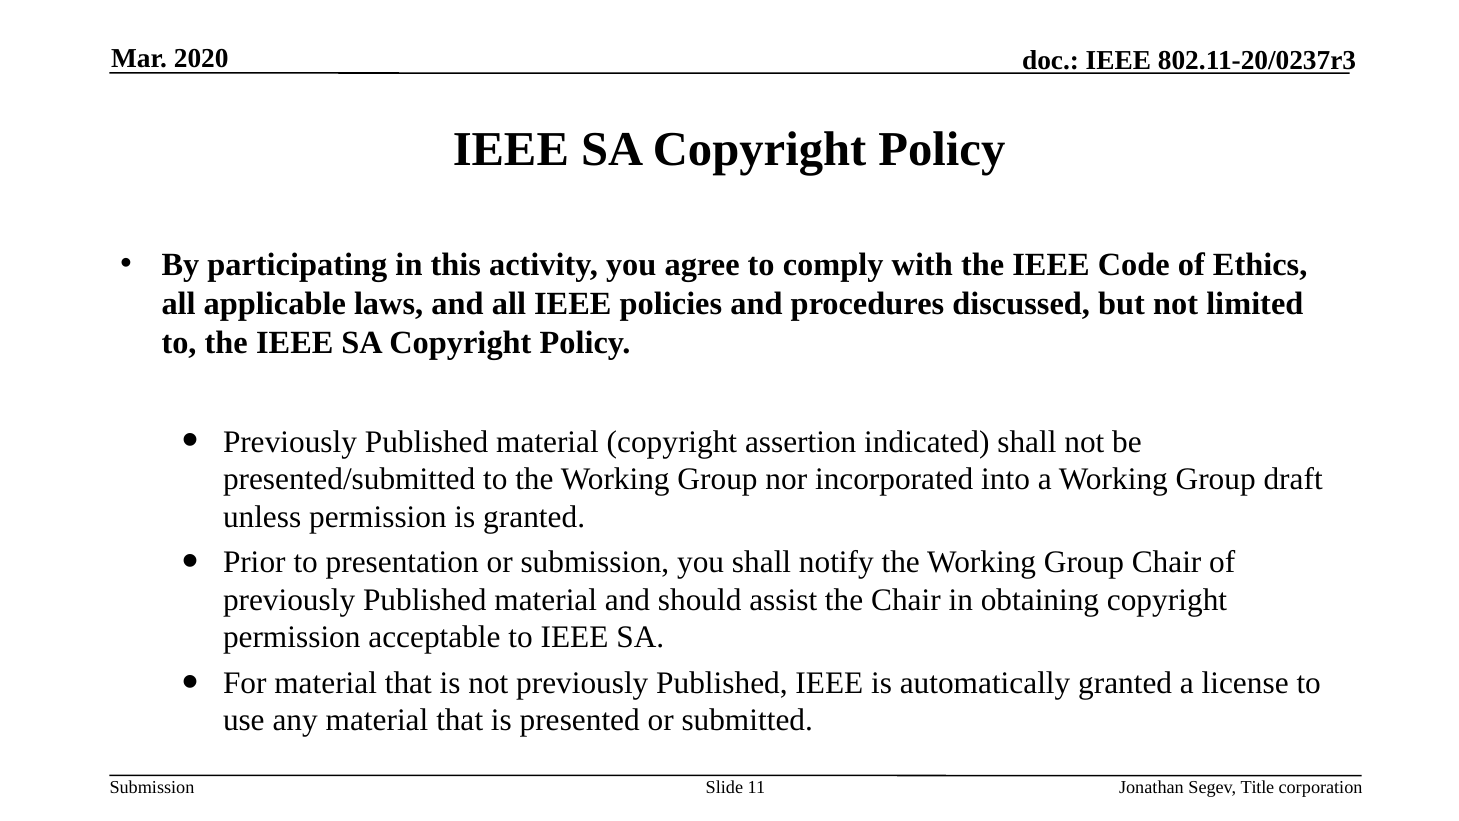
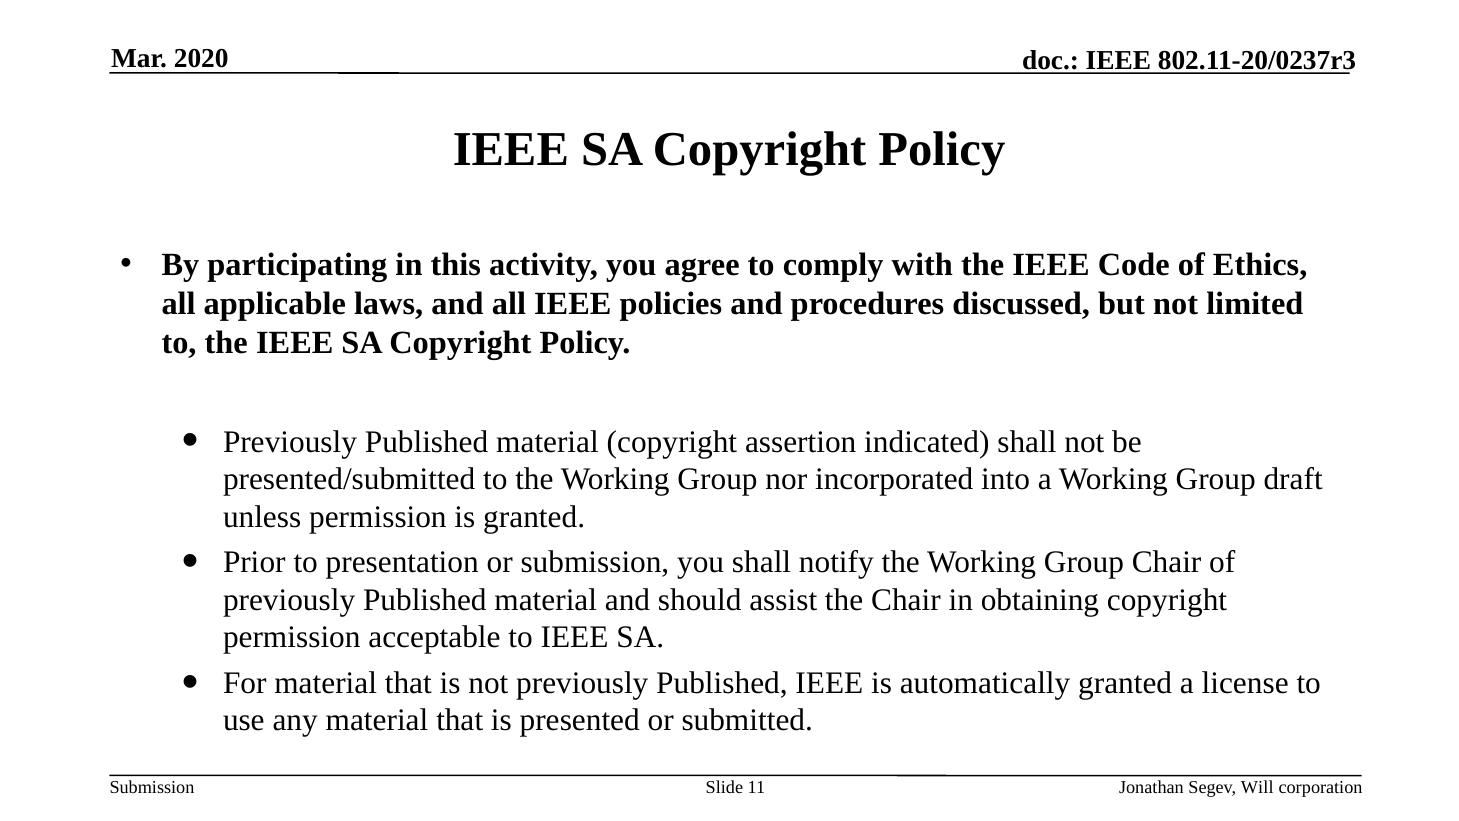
Title: Title -> Will (1257, 787)
